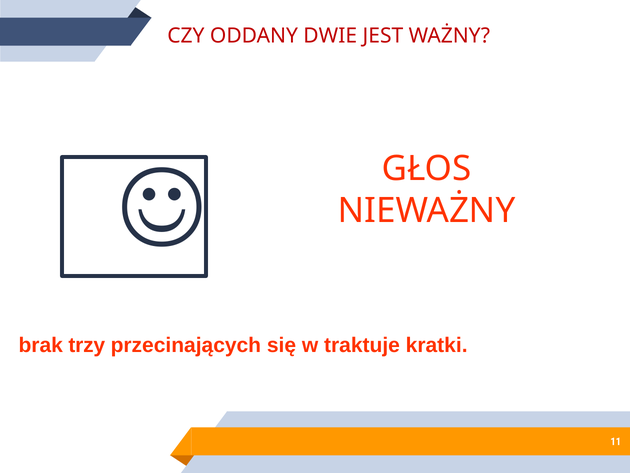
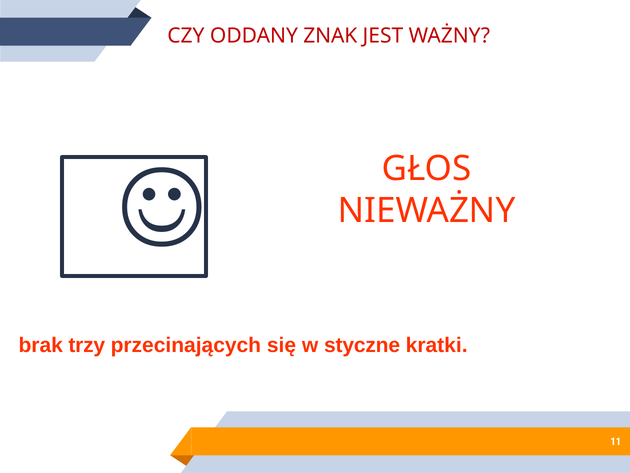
DWIE: DWIE -> ZNAK (330, 36)
traktuje: traktuje -> styczne (362, 345)
